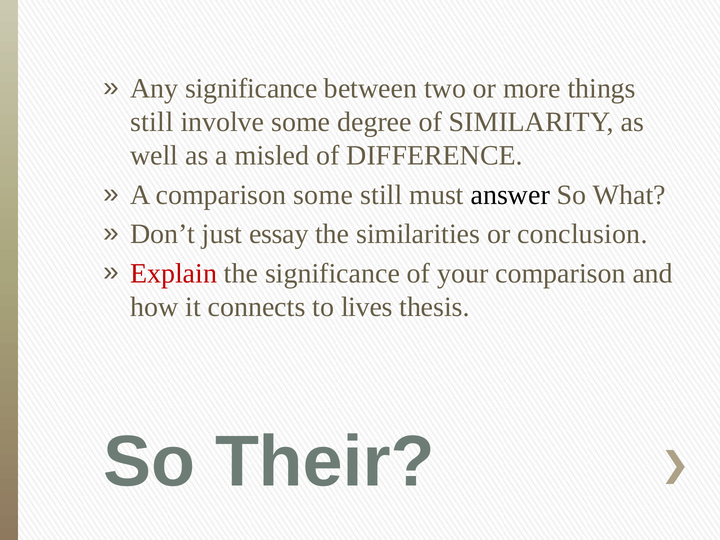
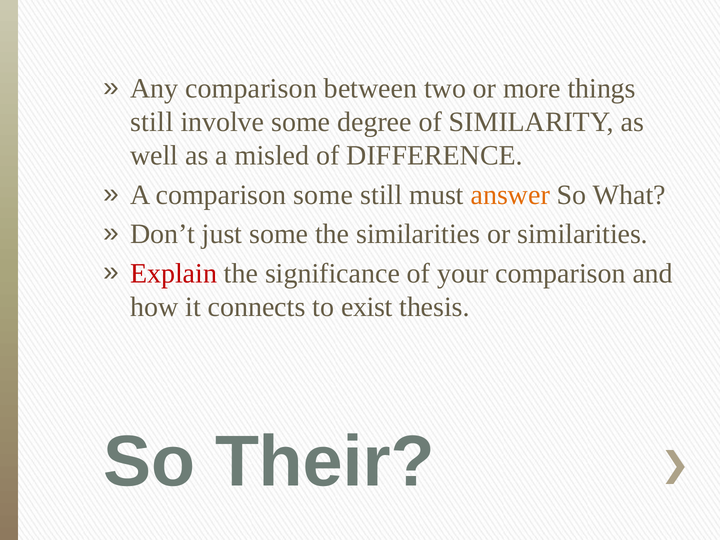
Any significance: significance -> comparison (251, 88)
answer colour: black -> orange (510, 195)
just essay: essay -> some (279, 234)
or conclusion: conclusion -> similarities (583, 234)
lives: lives -> exist (367, 307)
